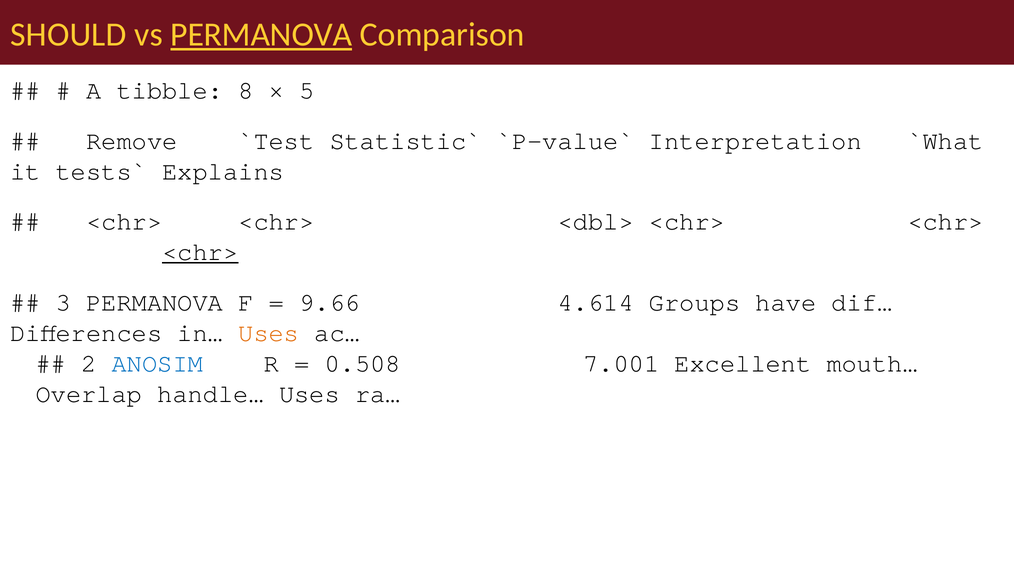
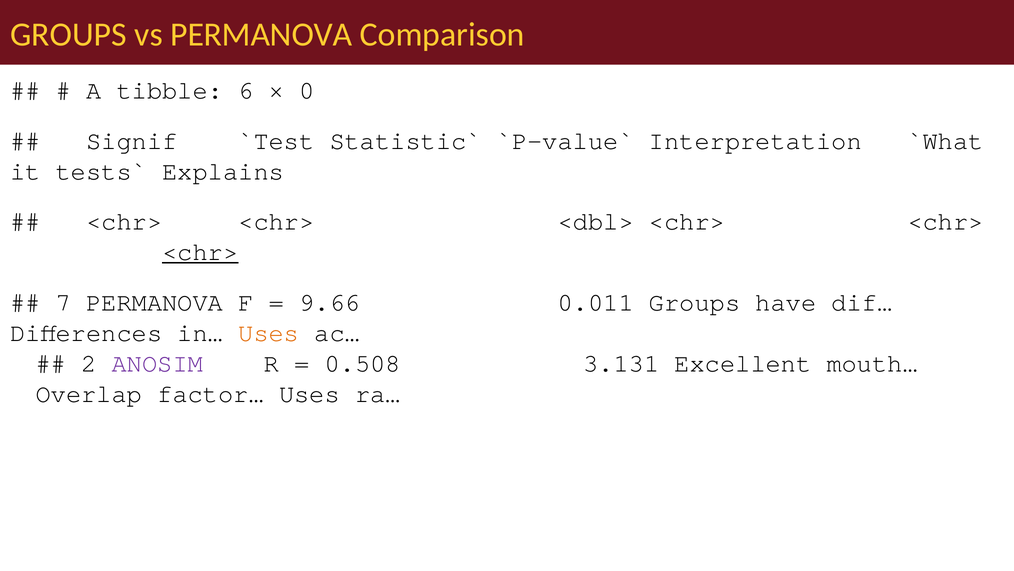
SHOULD: SHOULD -> GROUPS (68, 35)
PERMANOVA underline: present -> none (261, 35)
8: 8 -> 6 (246, 90)
5: 5 -> 0 (307, 90)
Remove: Remove -> Signif (132, 141)
3: 3 -> 7 (63, 302)
4.614: 4.614 -> 0.011 (596, 302)
ANOSIM colour: blue -> purple (157, 363)
7.001: 7.001 -> 3.131 (621, 363)
handle…: handle… -> factor… (211, 393)
